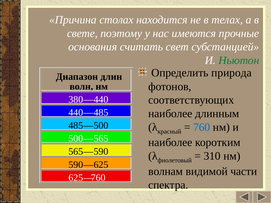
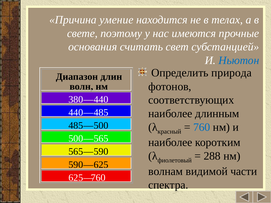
столах: столах -> умение (116, 20)
Ньютон colour: green -> blue (239, 60)
310: 310 -> 288 (212, 156)
